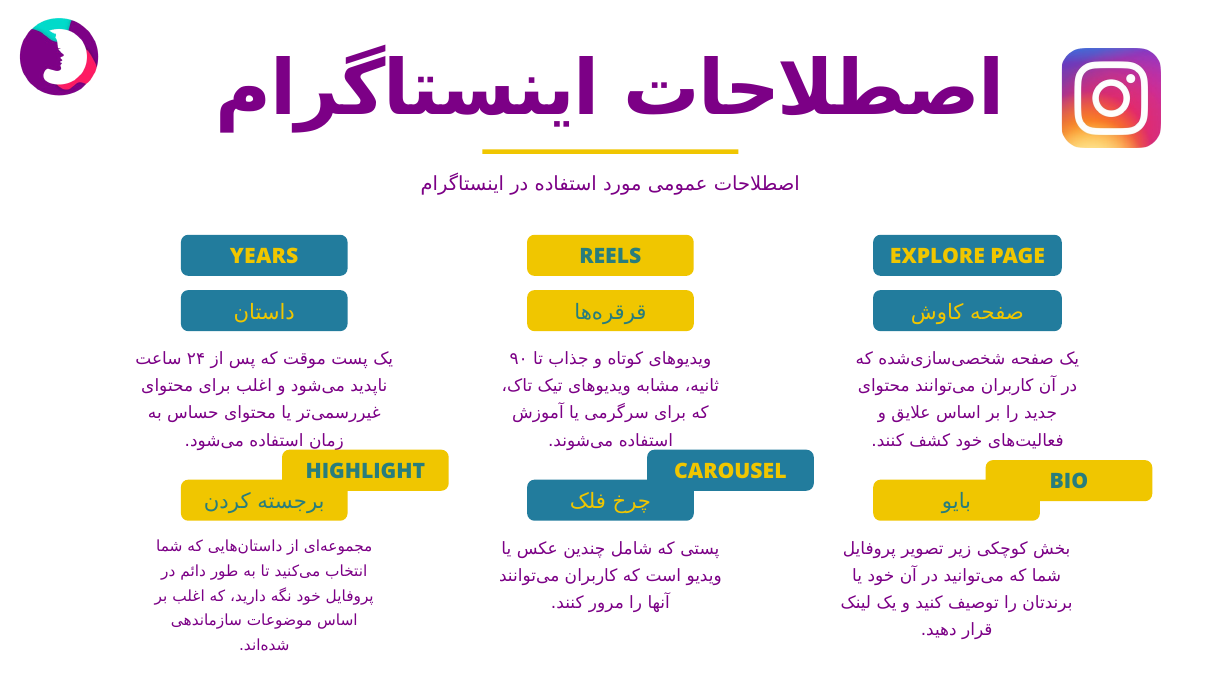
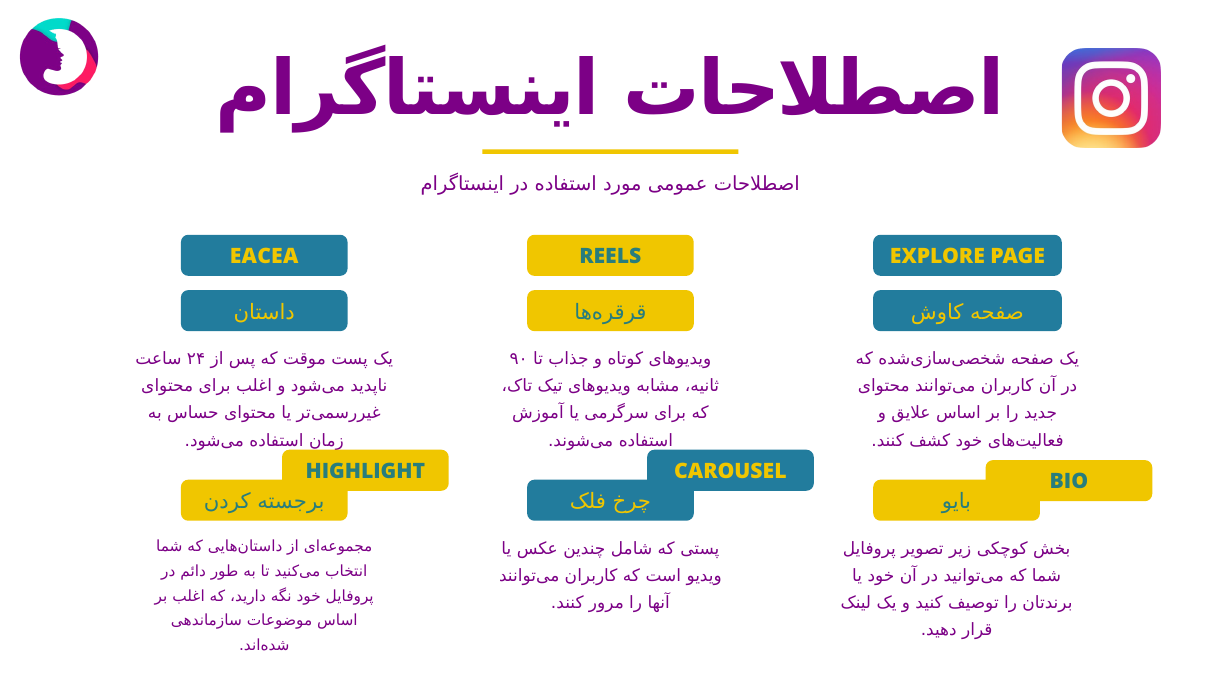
YEARS: YEARS -> EACEA (264, 256)
